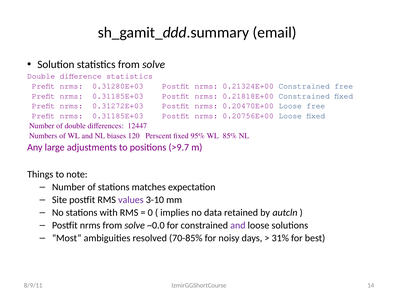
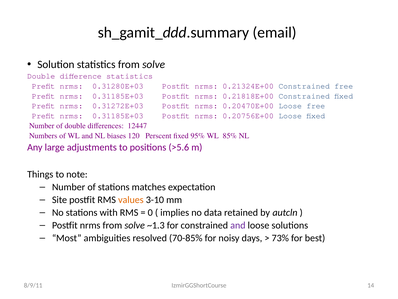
>9.7: >9.7 -> >5.6 (179, 147)
values colour: purple -> orange (131, 199)
~0.0: ~0.0 -> ~1.3 (156, 225)
31%: 31% -> 73% (280, 238)
